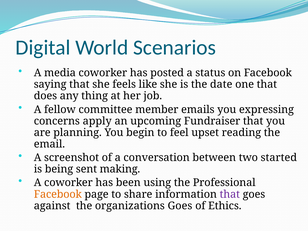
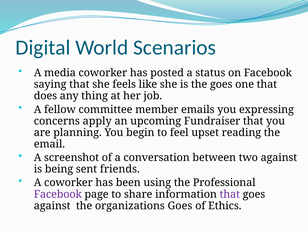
the date: date -> goes (221, 84)
two started: started -> against (279, 158)
making: making -> friends (120, 169)
Facebook colour: orange -> purple (58, 194)
